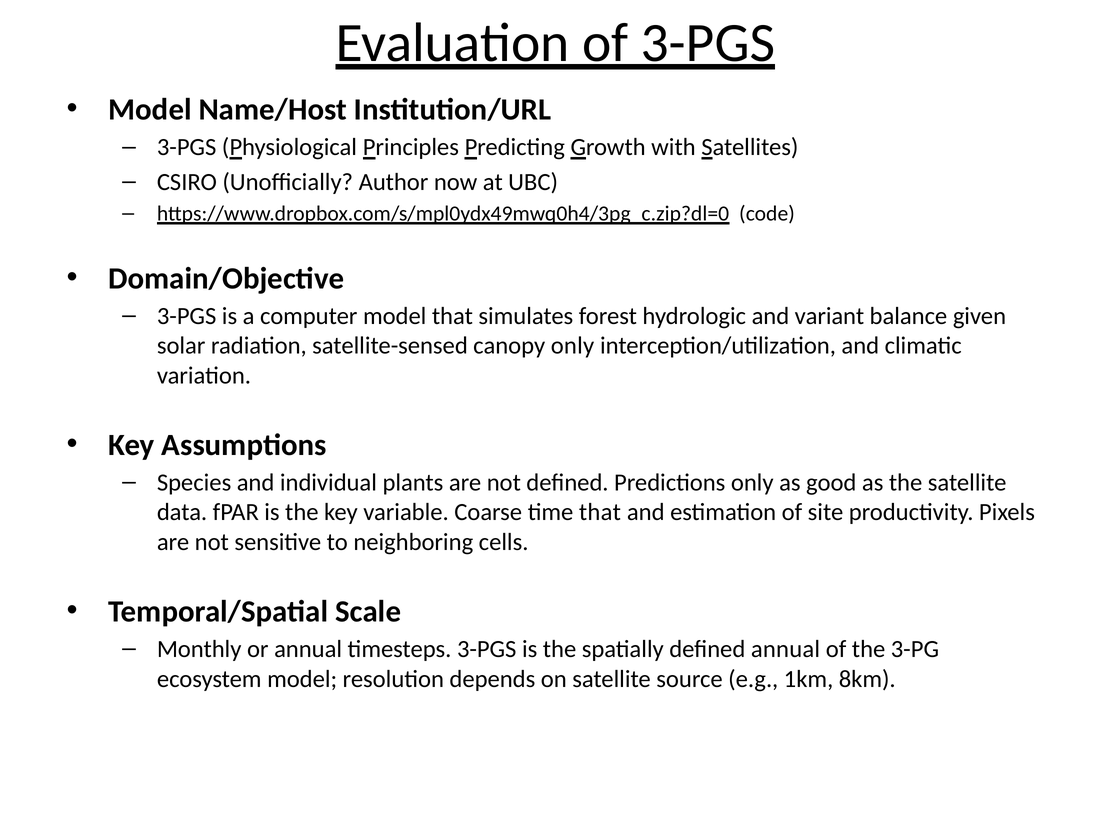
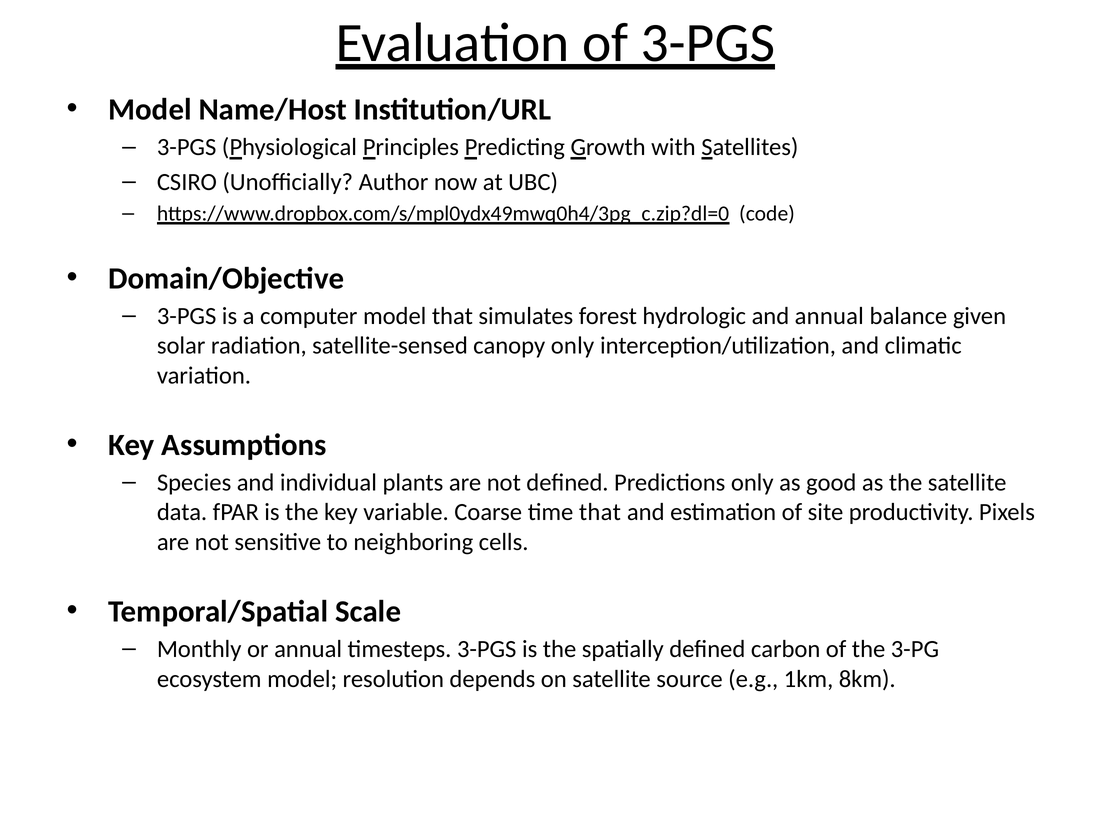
and variant: variant -> annual (829, 316)
defined annual: annual -> carbon (786, 649)
